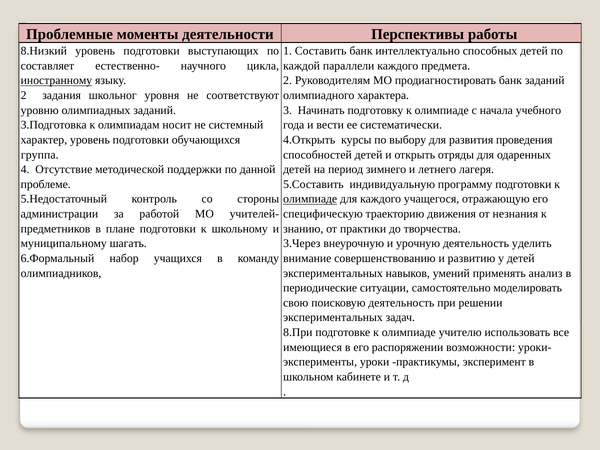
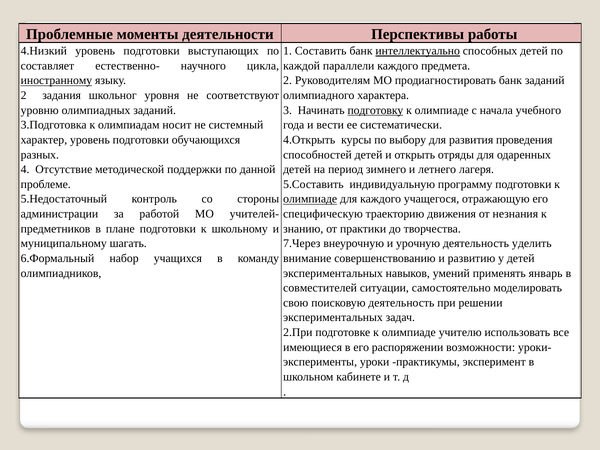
8.Низкий: 8.Низкий -> 4.Низкий (44, 51)
интеллектуально underline: none -> present (418, 51)
подготовку underline: none -> present (375, 110)
группа: группа -> разных (40, 155)
3.Через: 3.Через -> 7.Через (302, 244)
анализ: анализ -> январь (546, 273)
периодические: периодические -> совместителей (320, 288)
8.При: 8.При -> 2.При (298, 332)
